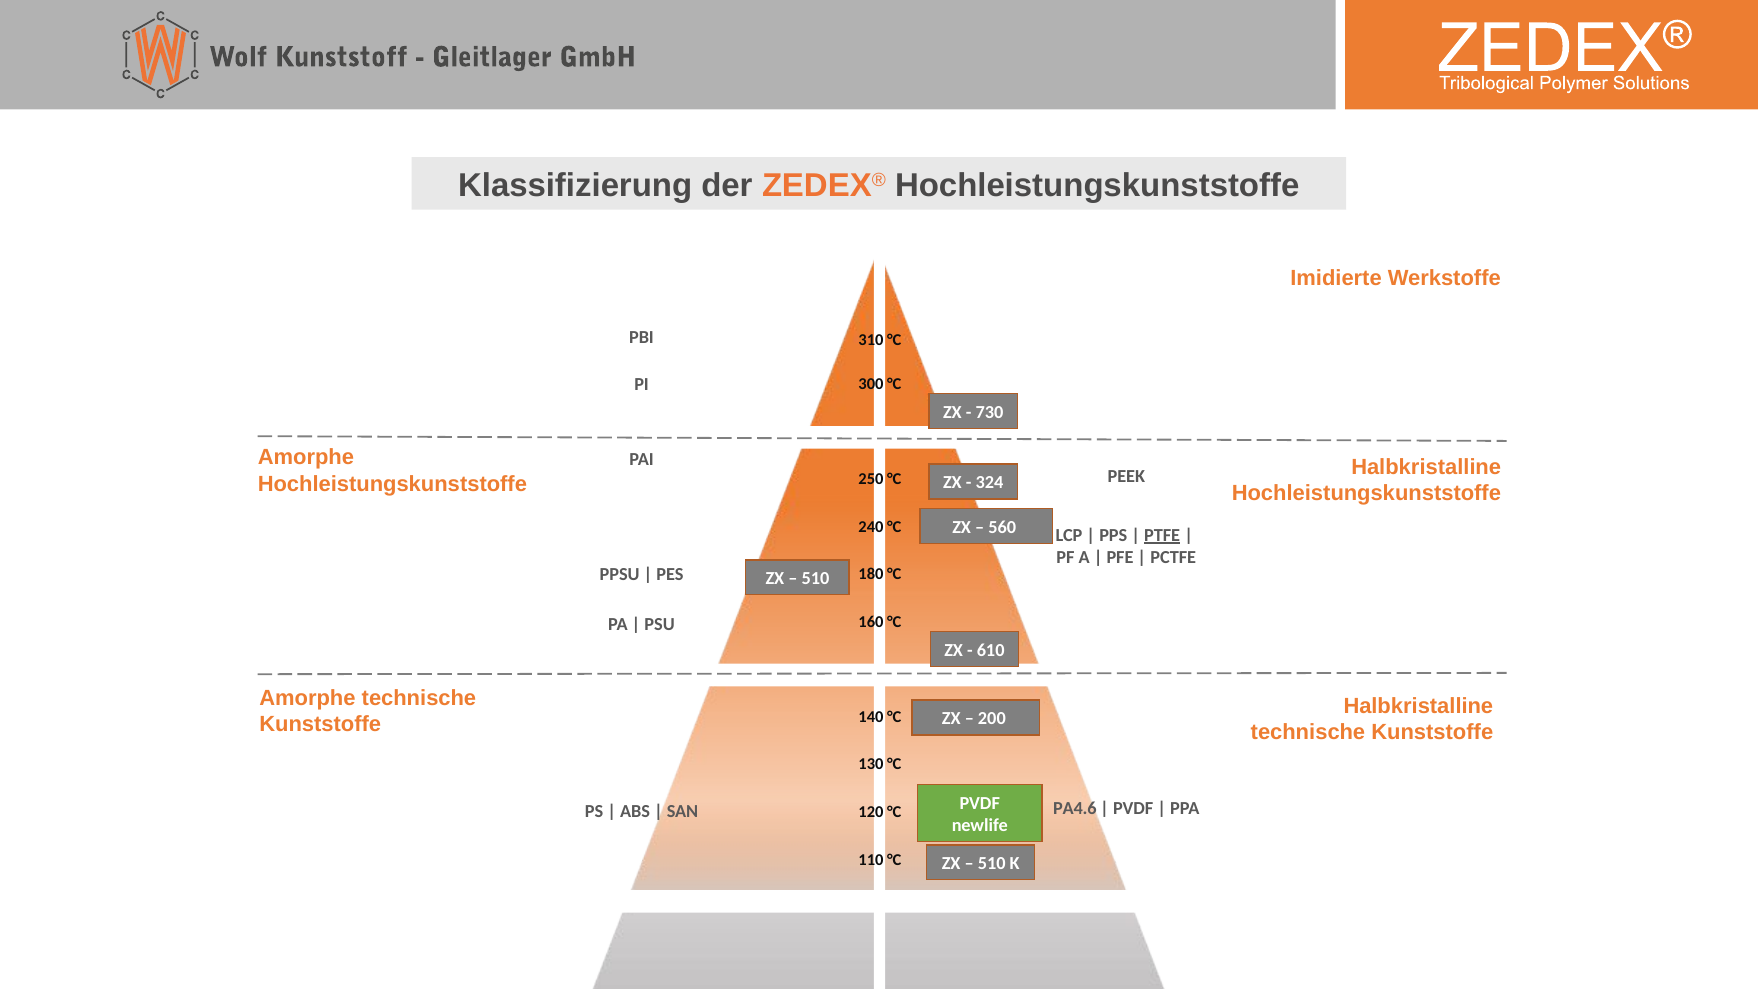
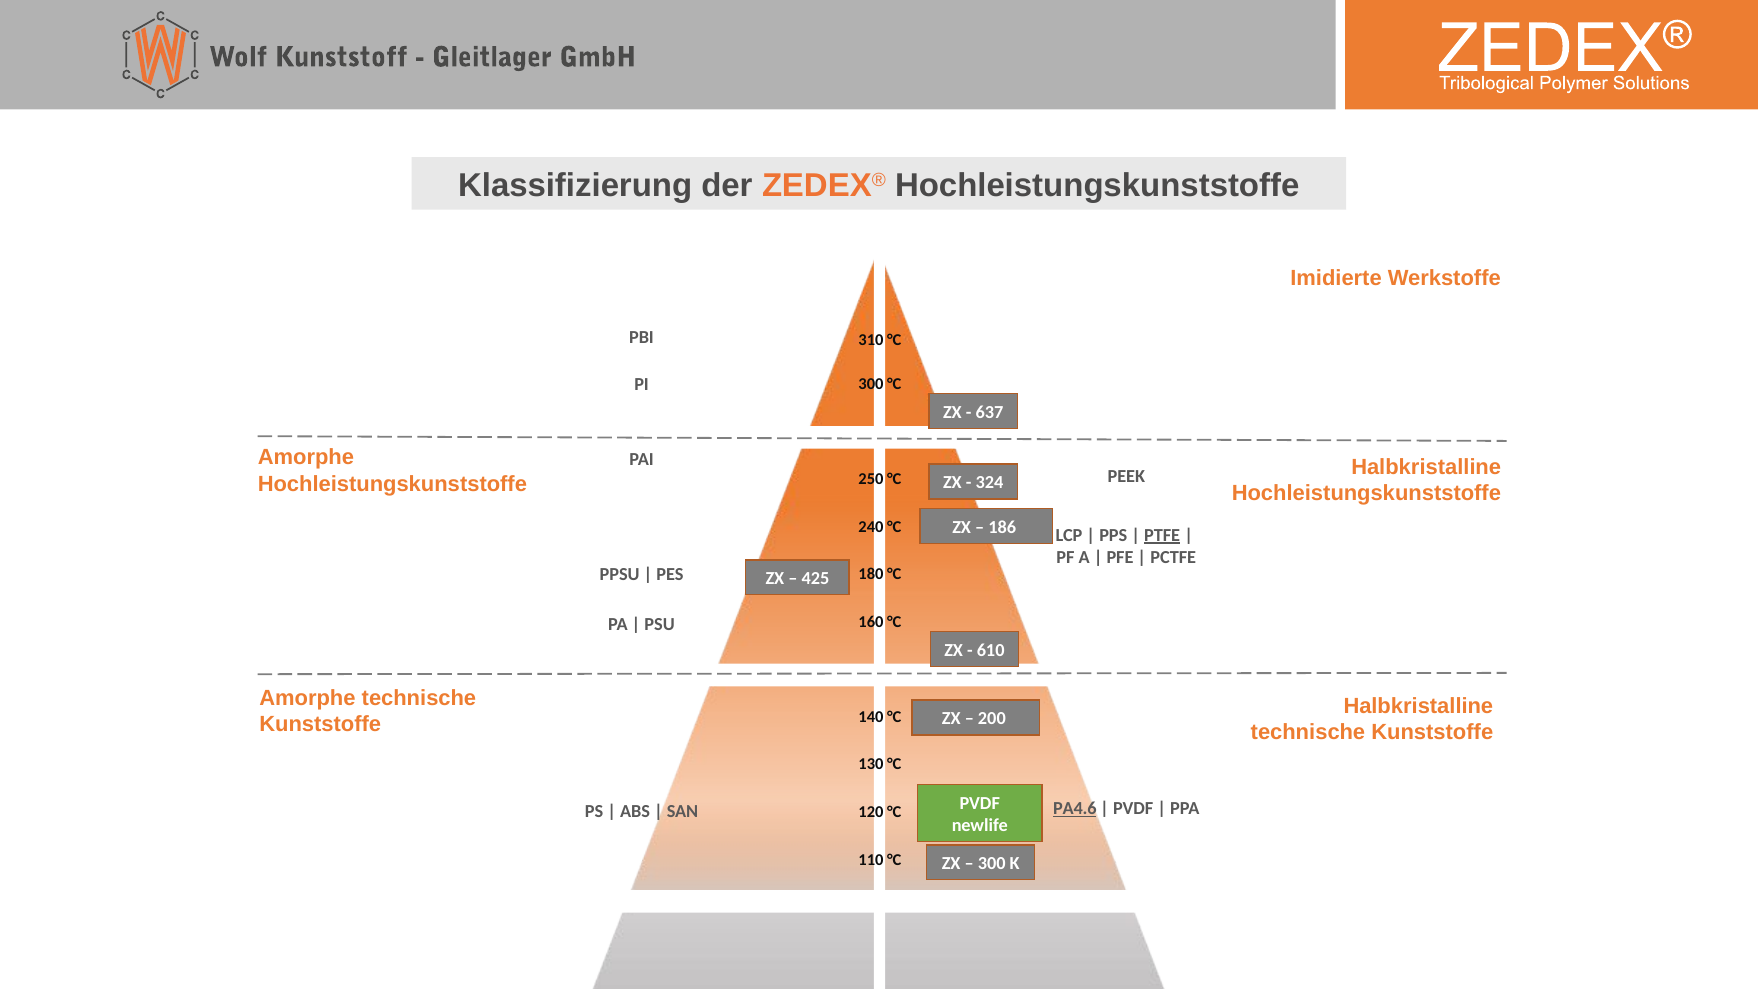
730: 730 -> 637 (989, 412)
560: 560 -> 186 (1002, 527)
510: 510 -> 425 (815, 579)
PA4.6 underline: none -> present (1075, 808)
510: 510 -> 300 (992, 863)
